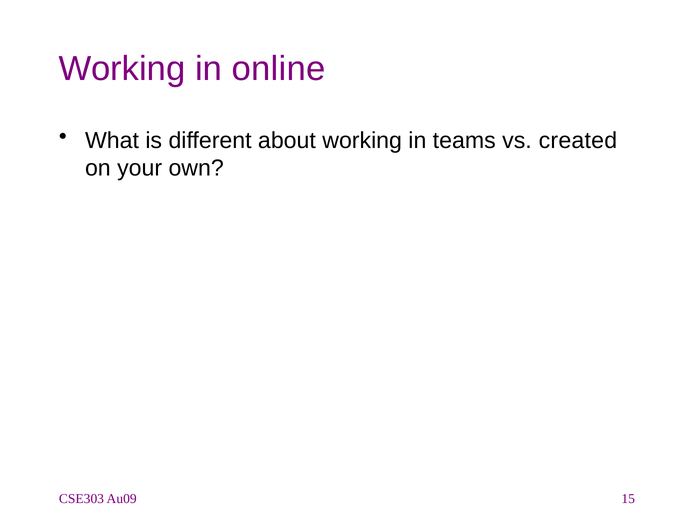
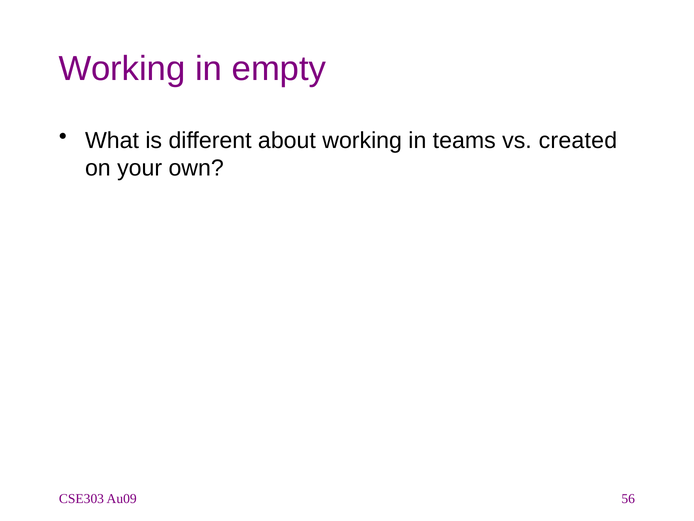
online: online -> empty (279, 69)
15: 15 -> 56 (628, 498)
